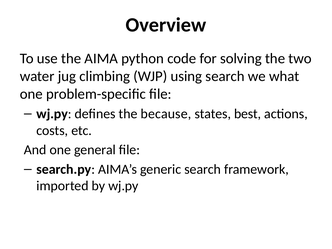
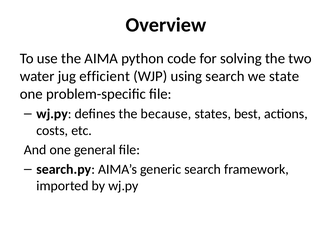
climbing: climbing -> efficient (105, 76)
what: what -> state (284, 76)
